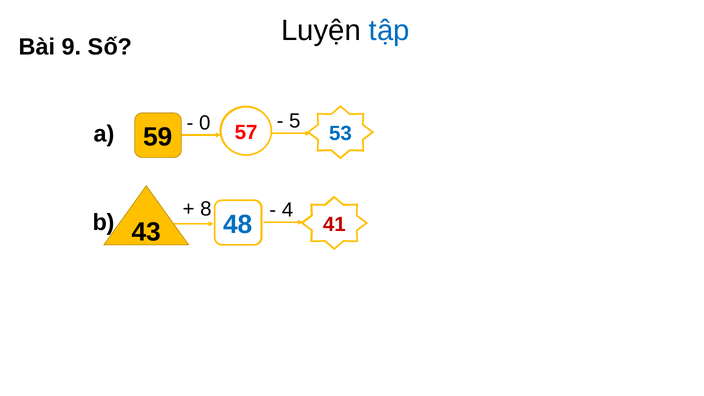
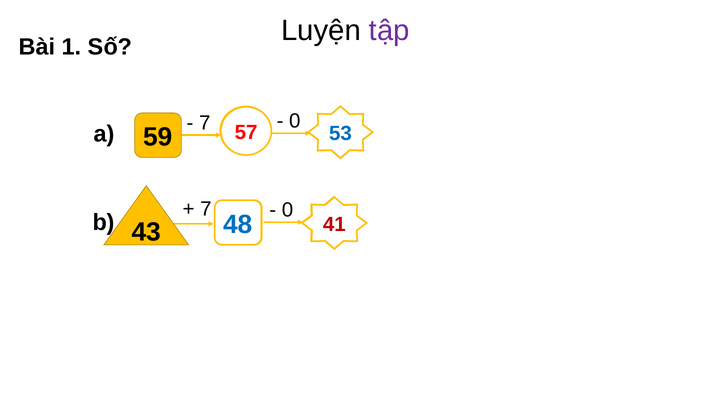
tập colour: blue -> purple (389, 31)
9: 9 -> 1 (72, 47)
0: 0 -> 7 (205, 123)
5: 5 -> 0 (295, 121)
8: 8 -> 7 (206, 209)
4: 4 -> 0 (287, 210)
